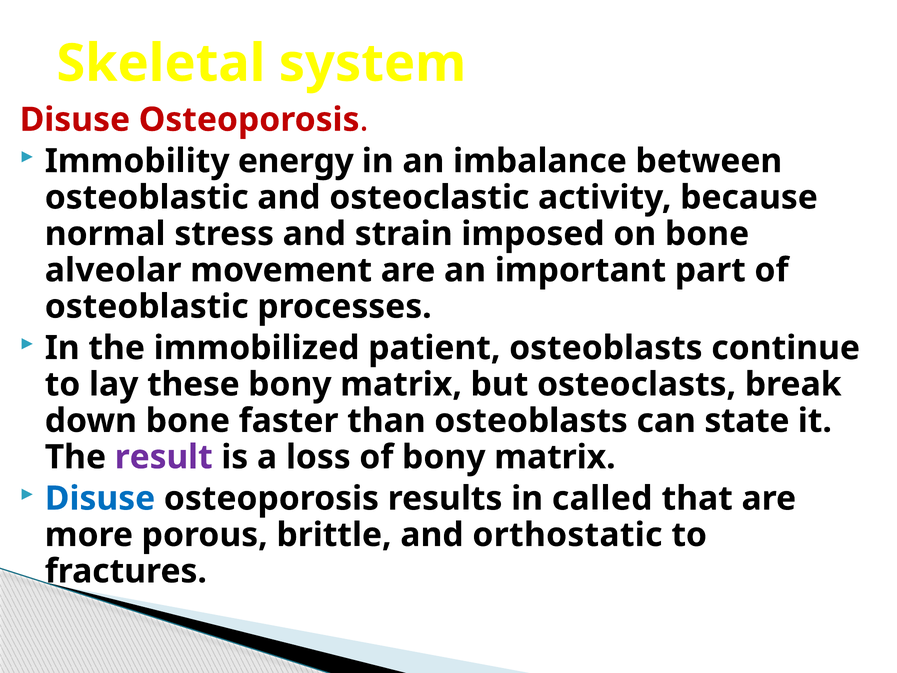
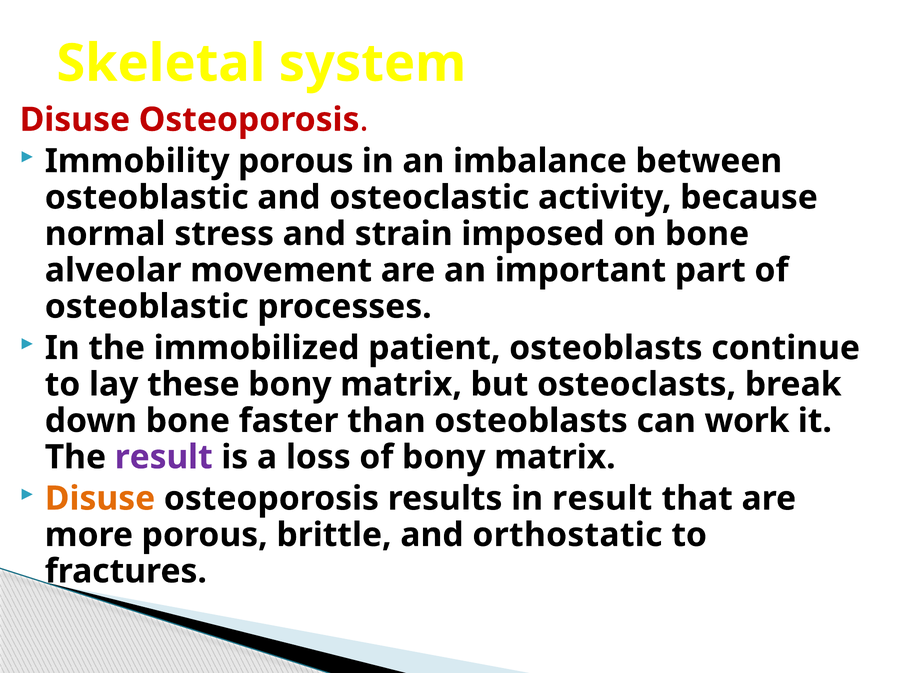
Immobility energy: energy -> porous (296, 161)
state: state -> work (747, 421)
Disuse colour: blue -> orange (100, 498)
in called: called -> result (602, 498)
